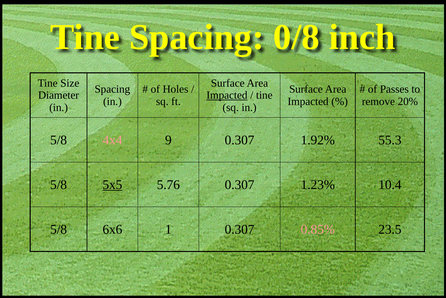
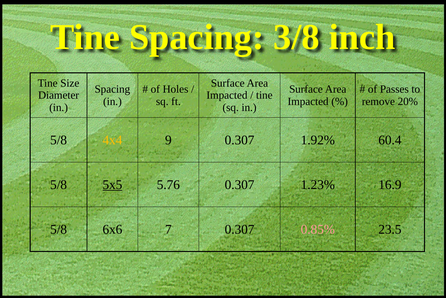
0/8: 0/8 -> 3/8 (297, 37)
Impacted underline: present -> none (227, 95)
4x4 colour: pink -> yellow (112, 140)
55.3: 55.3 -> 60.4 (390, 140)
10.4: 10.4 -> 16.9 (390, 184)
1: 1 -> 7 (168, 229)
